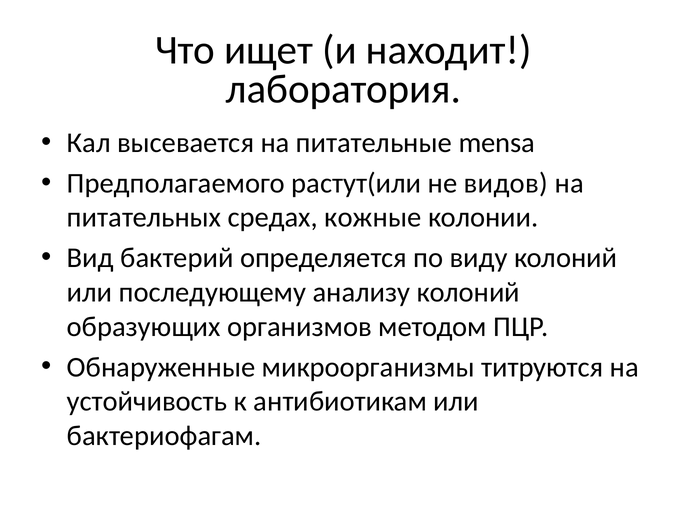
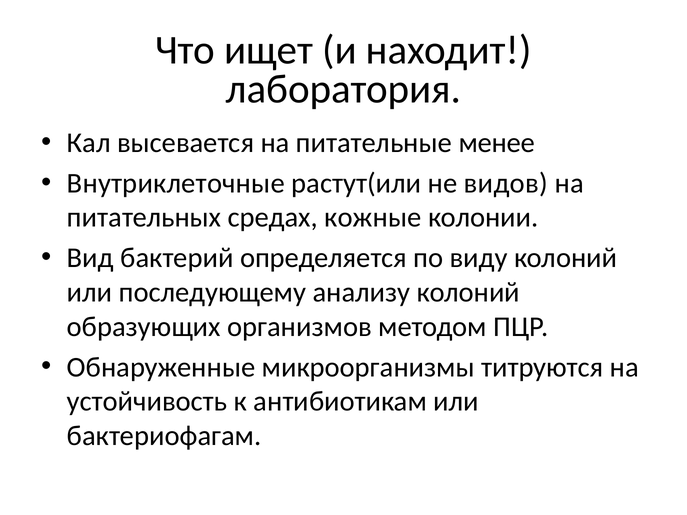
mensa: mensa -> менее (497, 143)
Предполагаемого: Предполагаемого -> Внутриклеточные (176, 183)
